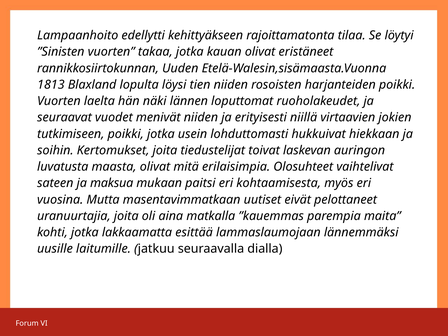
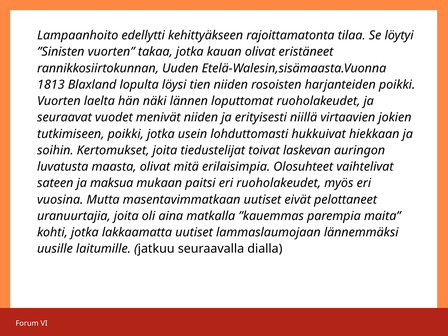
eri kohtaamisesta: kohtaamisesta -> ruoholakeudet (279, 183)
lakkaamatta esittää: esittää -> uutiset (194, 232)
